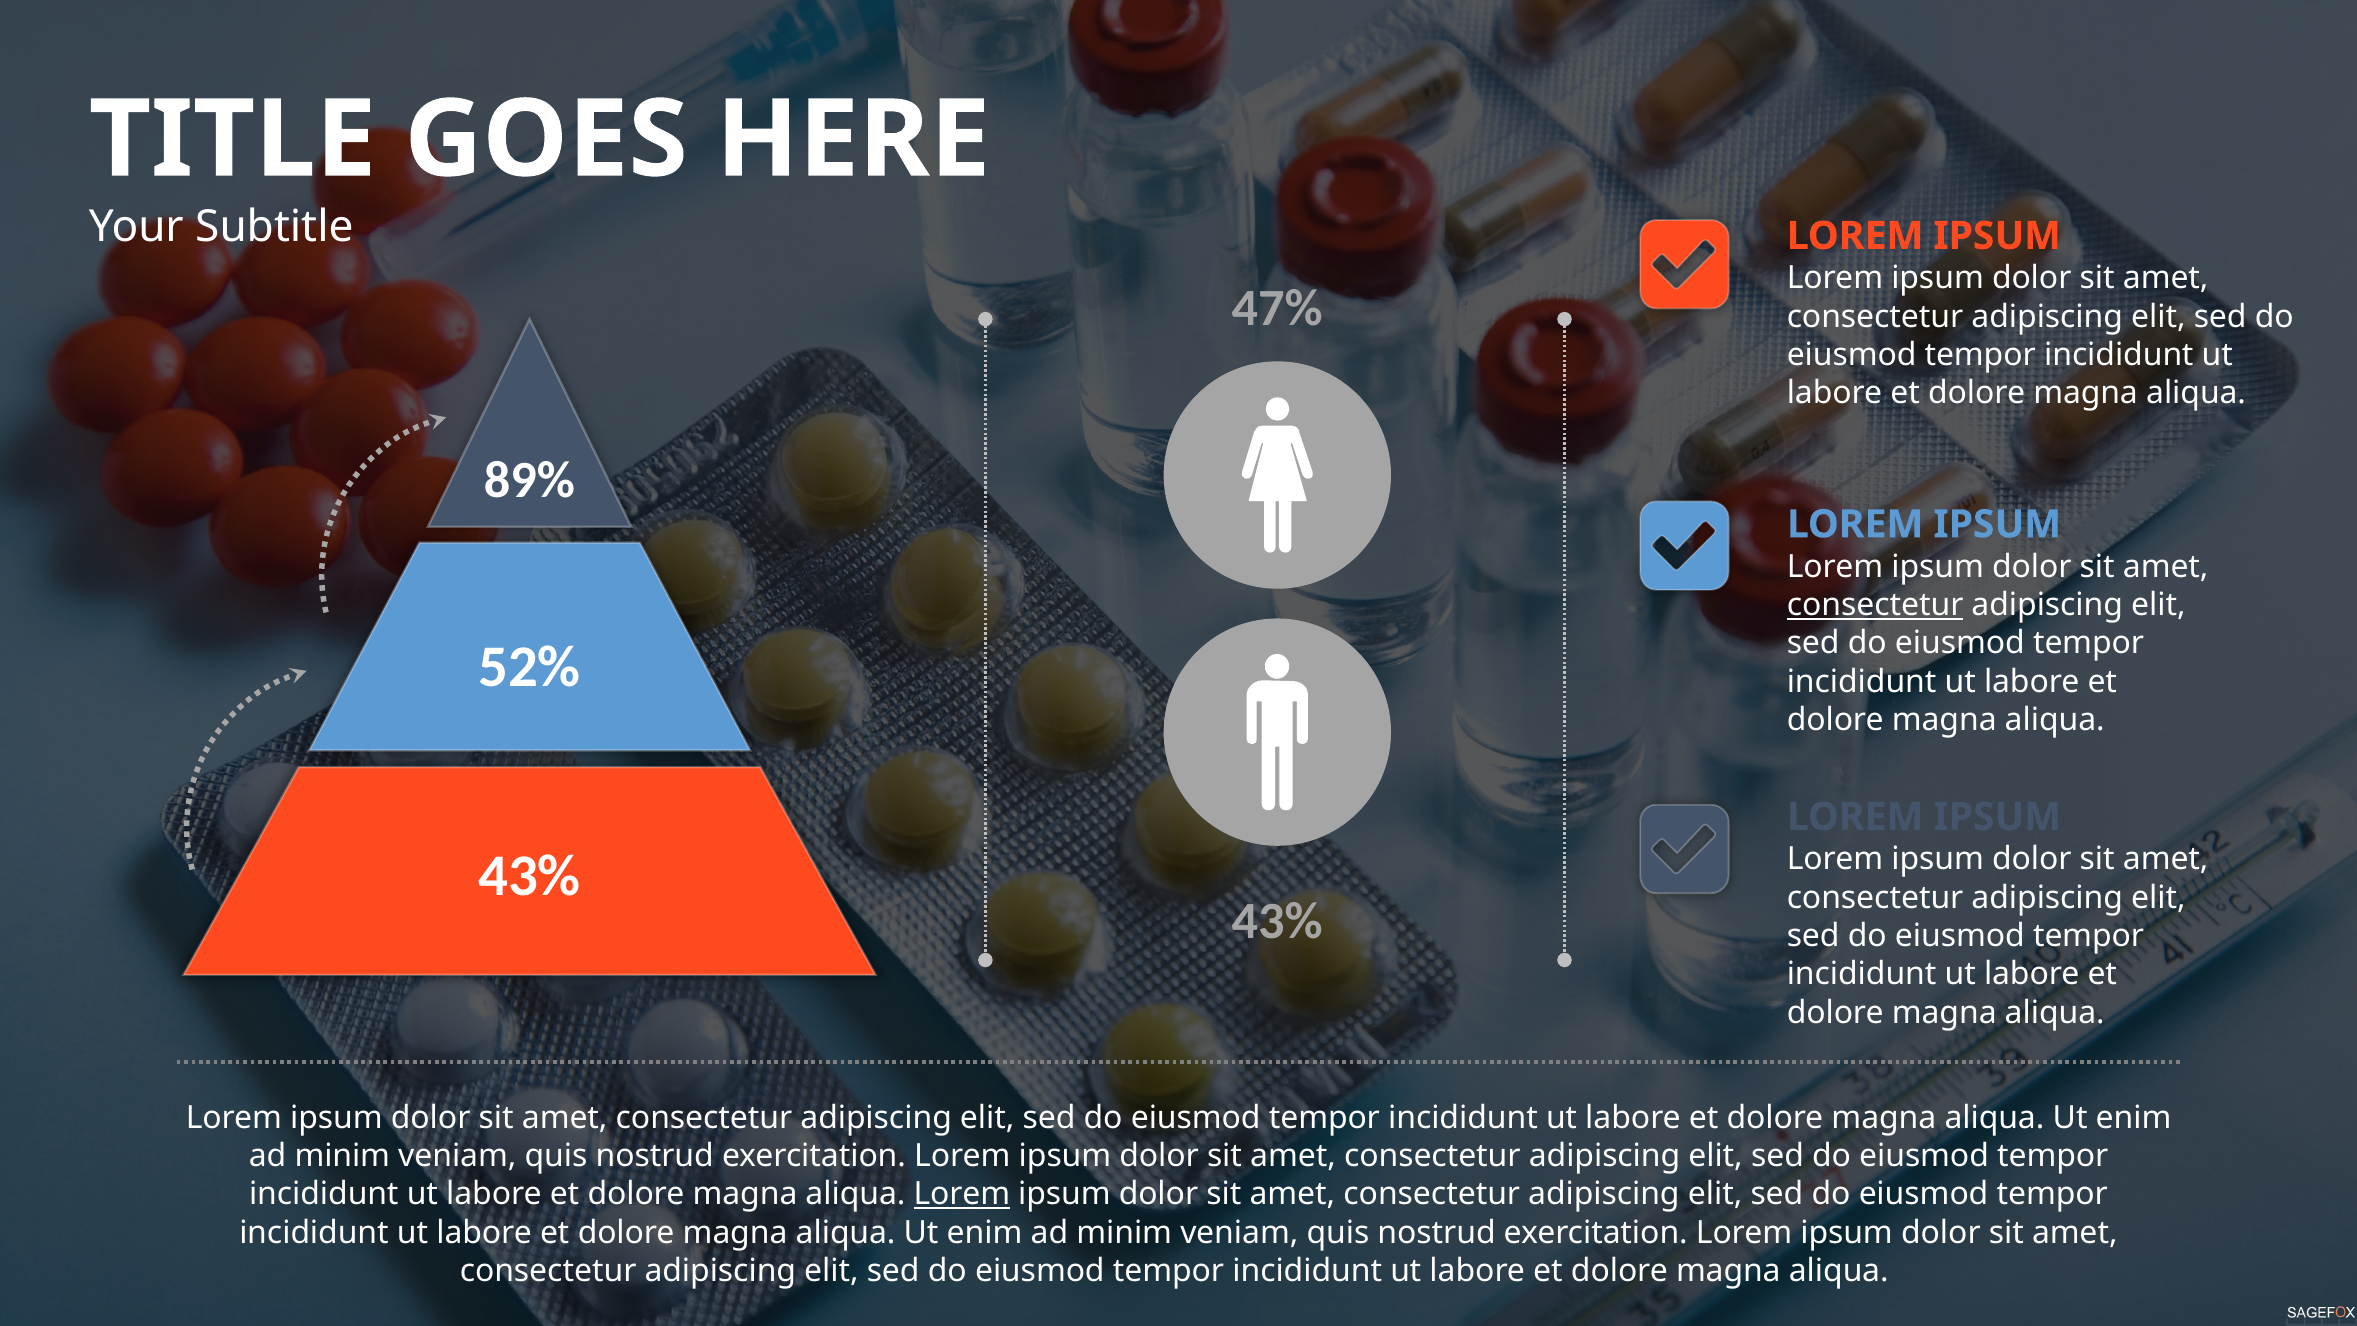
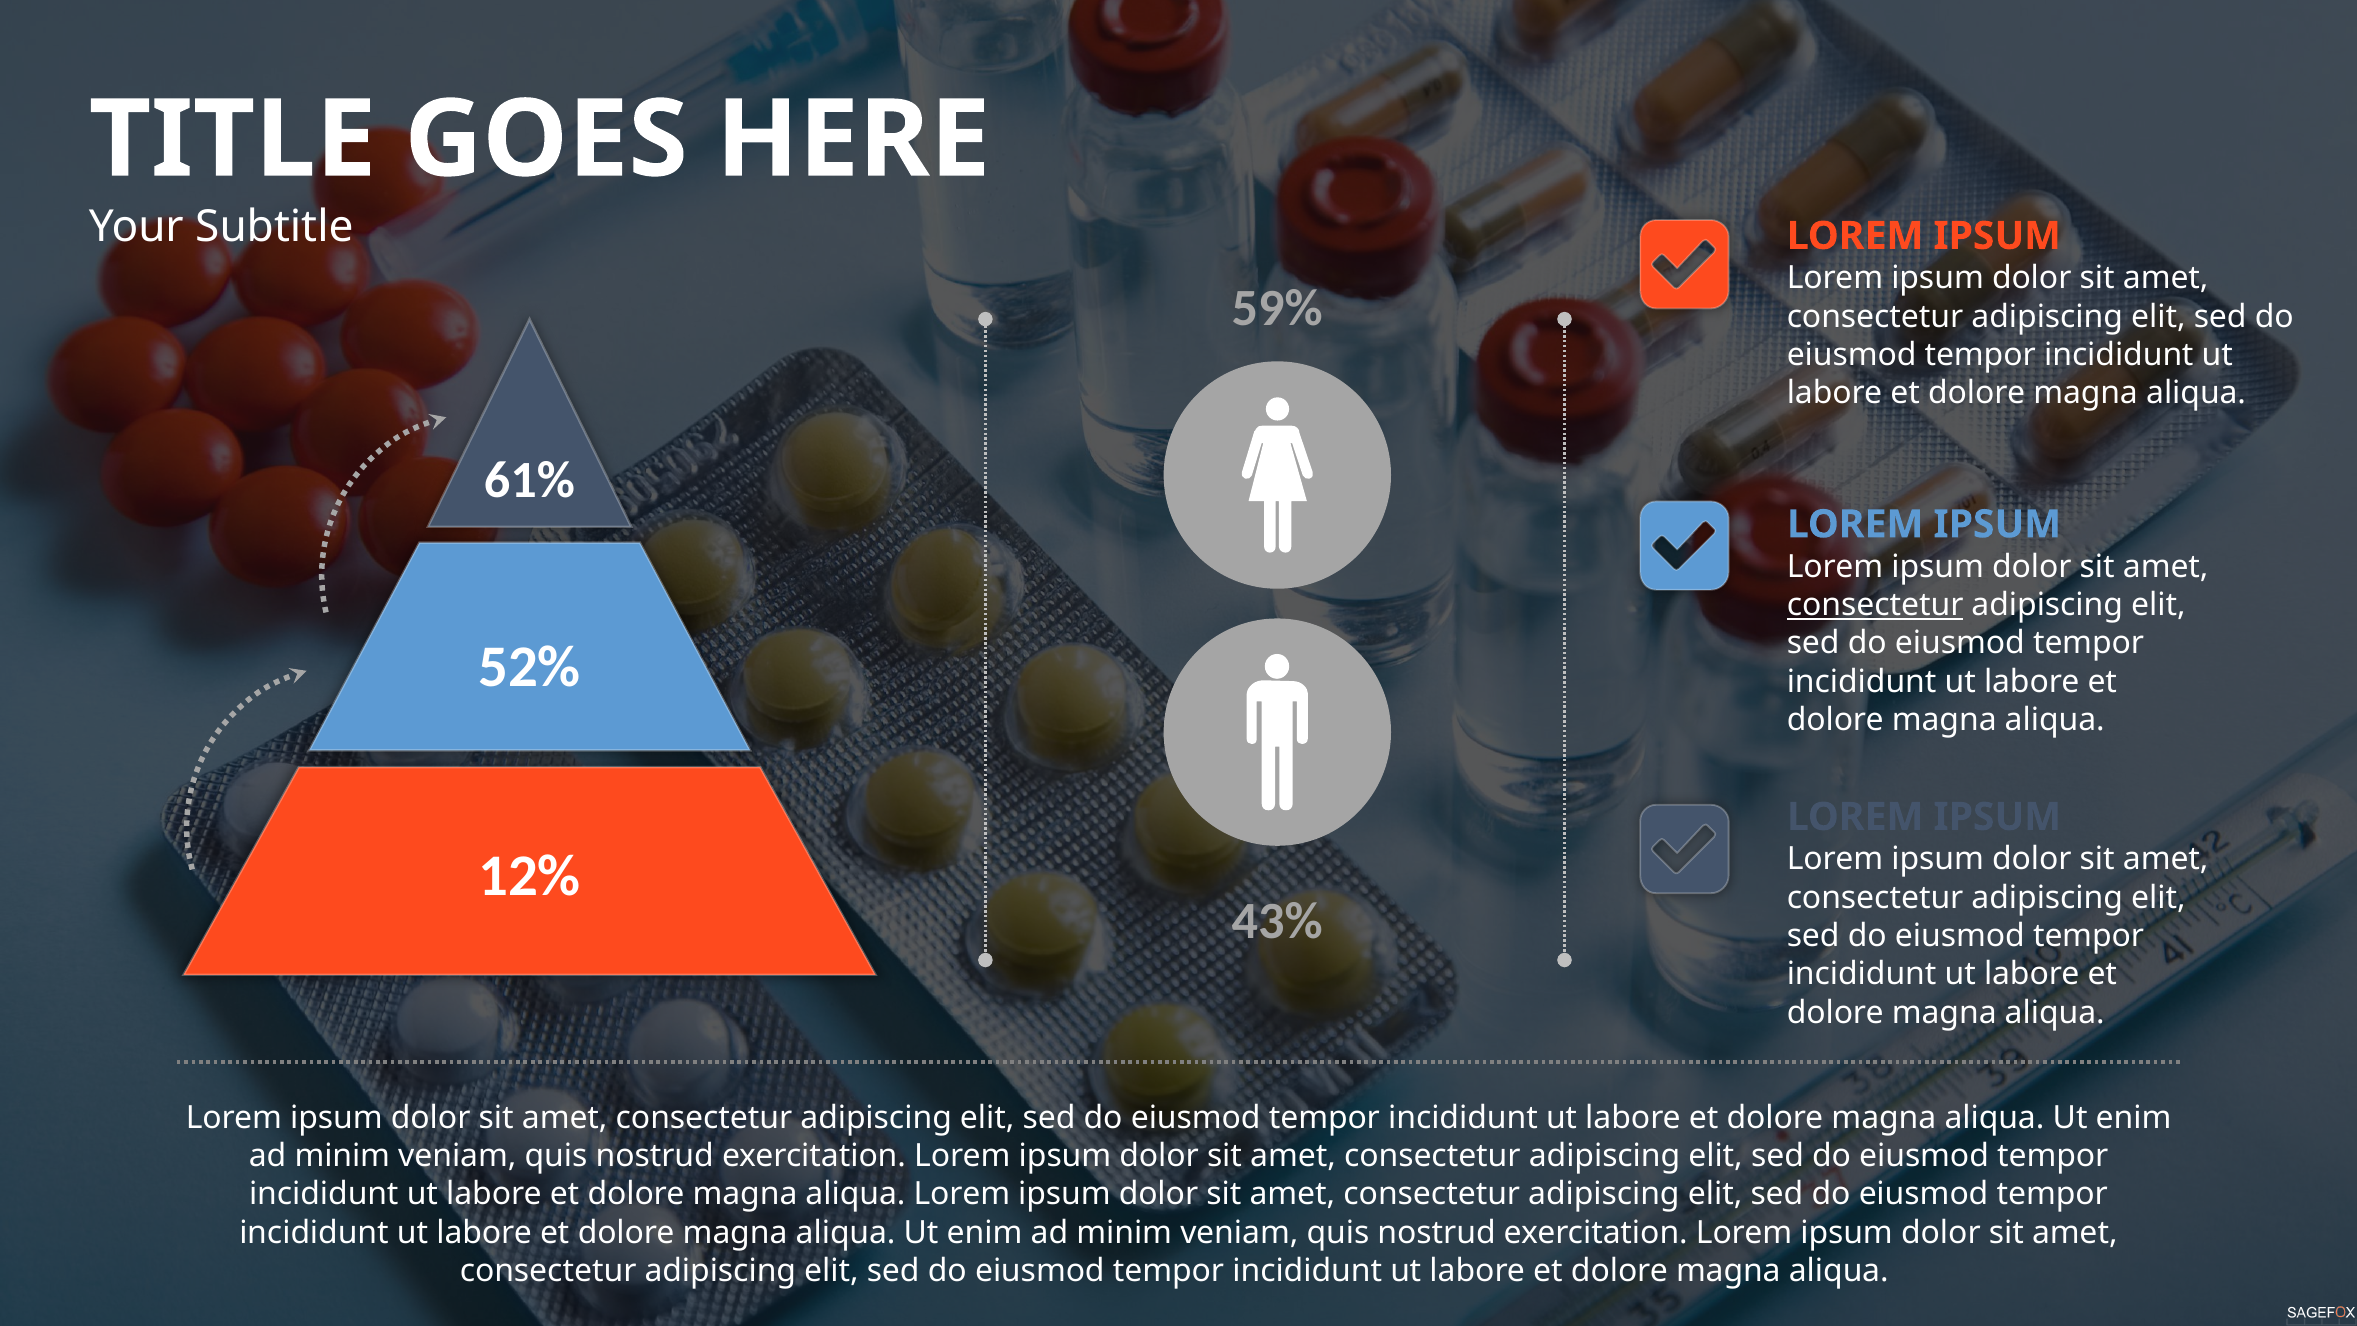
47%: 47% -> 59% (1277, 308)
89%: 89% -> 61% (529, 481)
43%: 43% -> 12% (530, 876)
Lorem underline: present -> none (962, 1194)
